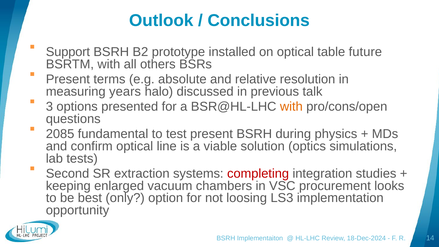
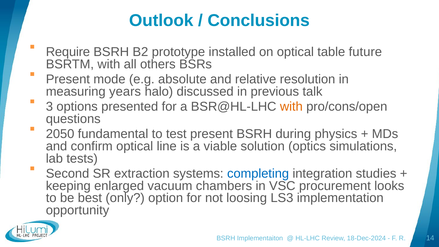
Support: Support -> Require (68, 52)
terms: terms -> mode (109, 79)
2085: 2085 -> 2050 (60, 134)
completing colour: red -> blue (258, 173)
